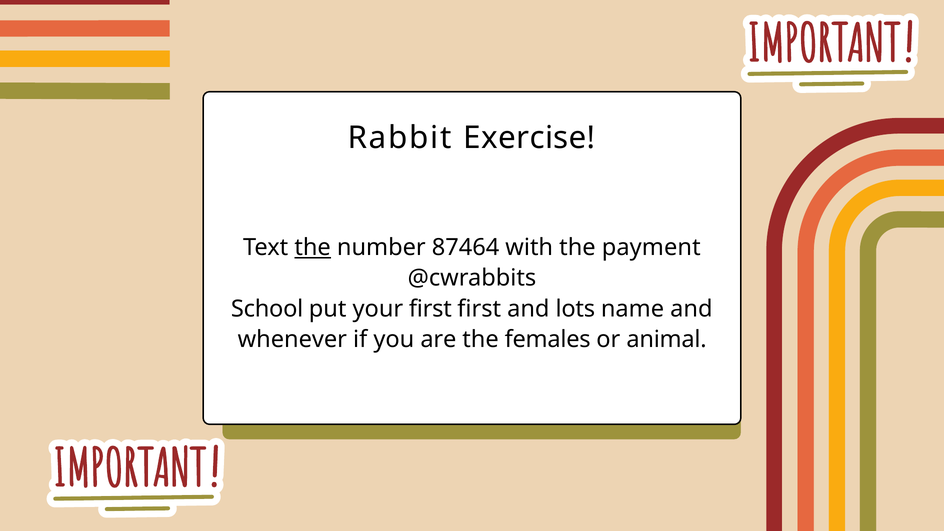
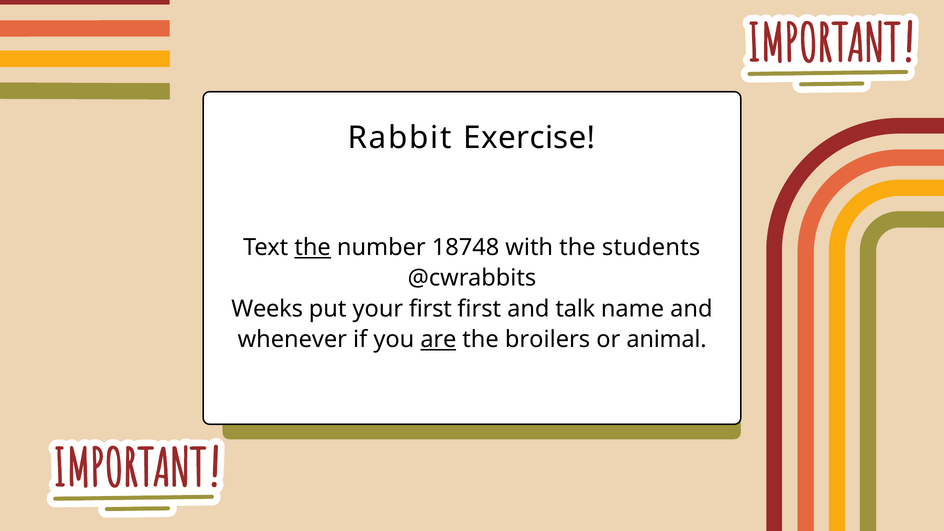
87464: 87464 -> 18748 (466, 247)
payment: payment -> students (651, 247)
School: School -> Weeks (267, 309)
lots: lots -> talk (575, 309)
are underline: none -> present (438, 339)
females: females -> broilers (548, 339)
